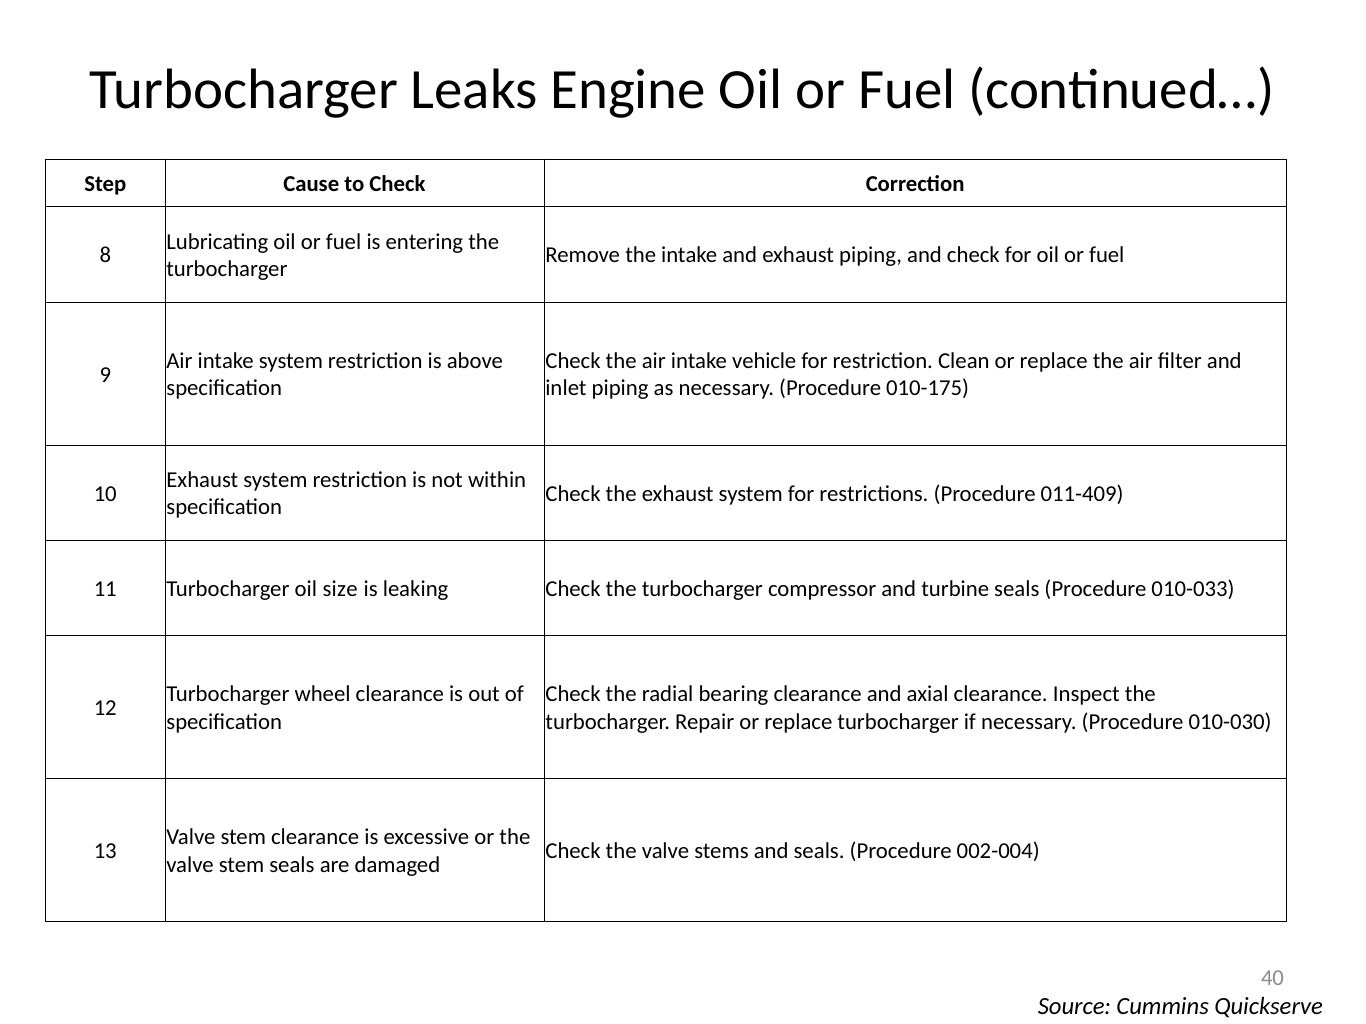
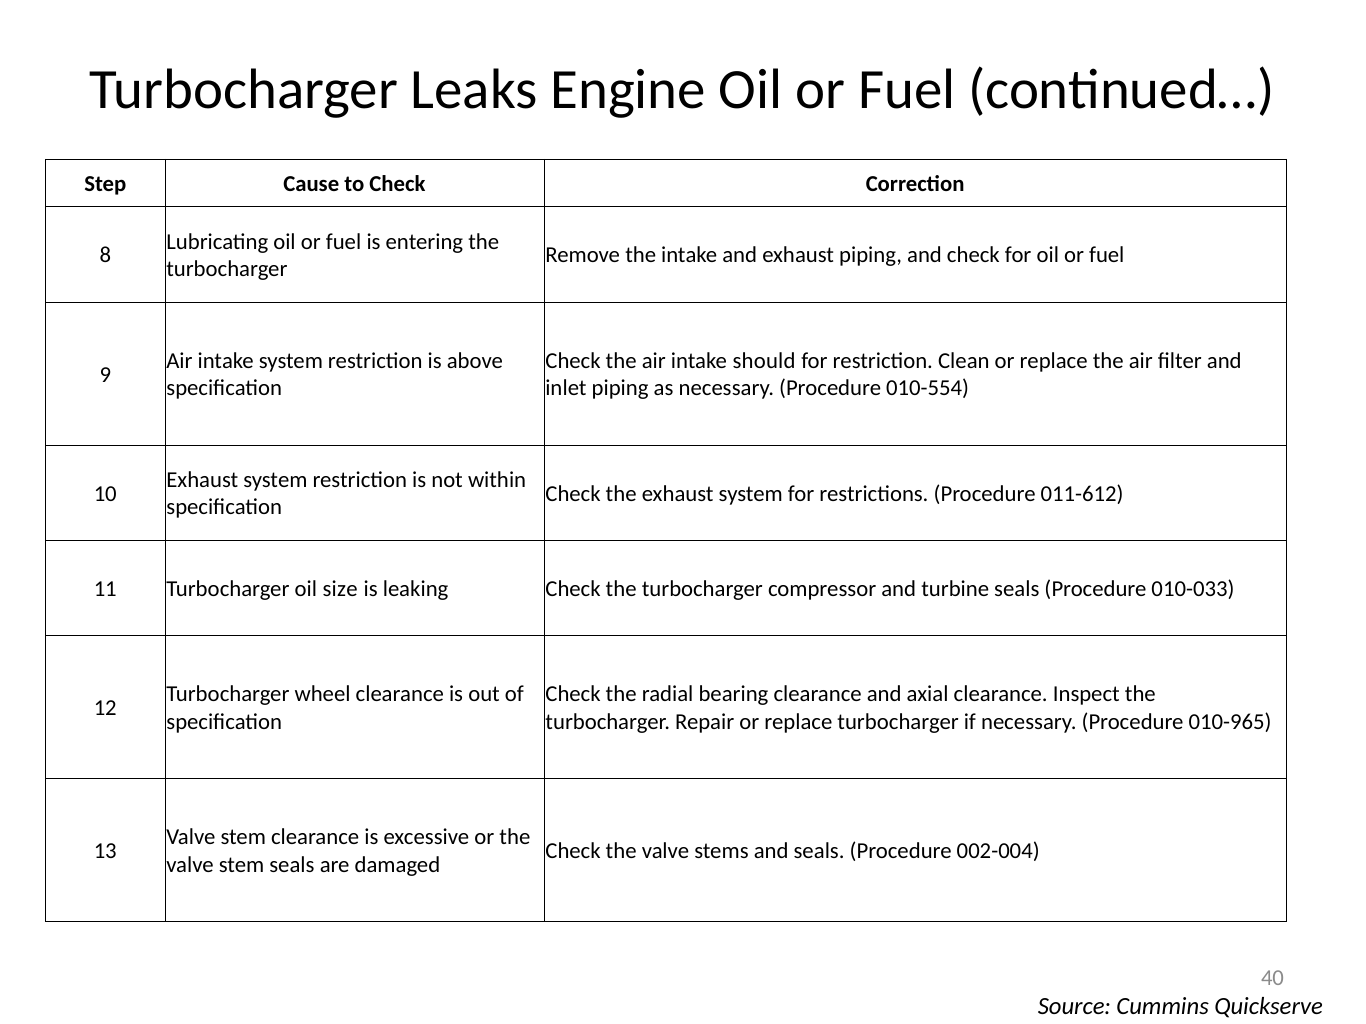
vehicle: vehicle -> should (764, 361)
010-175: 010-175 -> 010-554 (928, 389)
011-409: 011-409 -> 011-612 (1082, 494)
010-030: 010-030 -> 010-965 (1230, 722)
